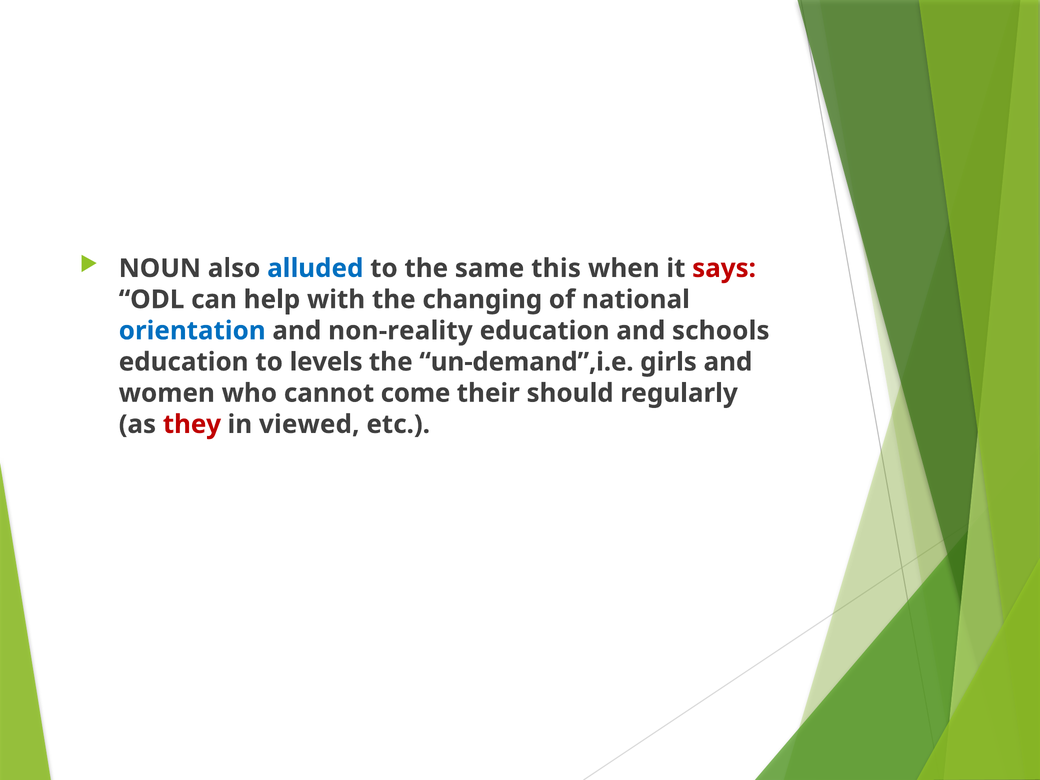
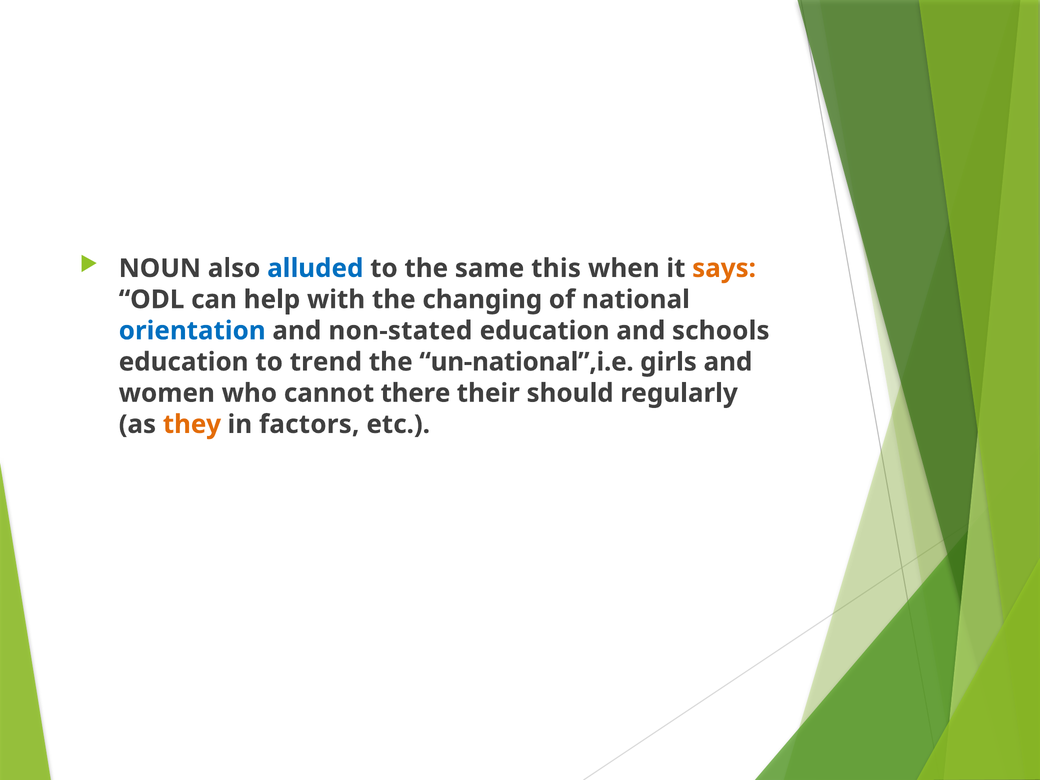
says colour: red -> orange (724, 268)
non-reality: non-reality -> non-stated (400, 331)
levels: levels -> trend (326, 362)
un-demand”,i.e: un-demand”,i.e -> un-national”,i.e (526, 362)
come: come -> there (416, 393)
they colour: red -> orange (192, 424)
viewed: viewed -> factors (309, 424)
